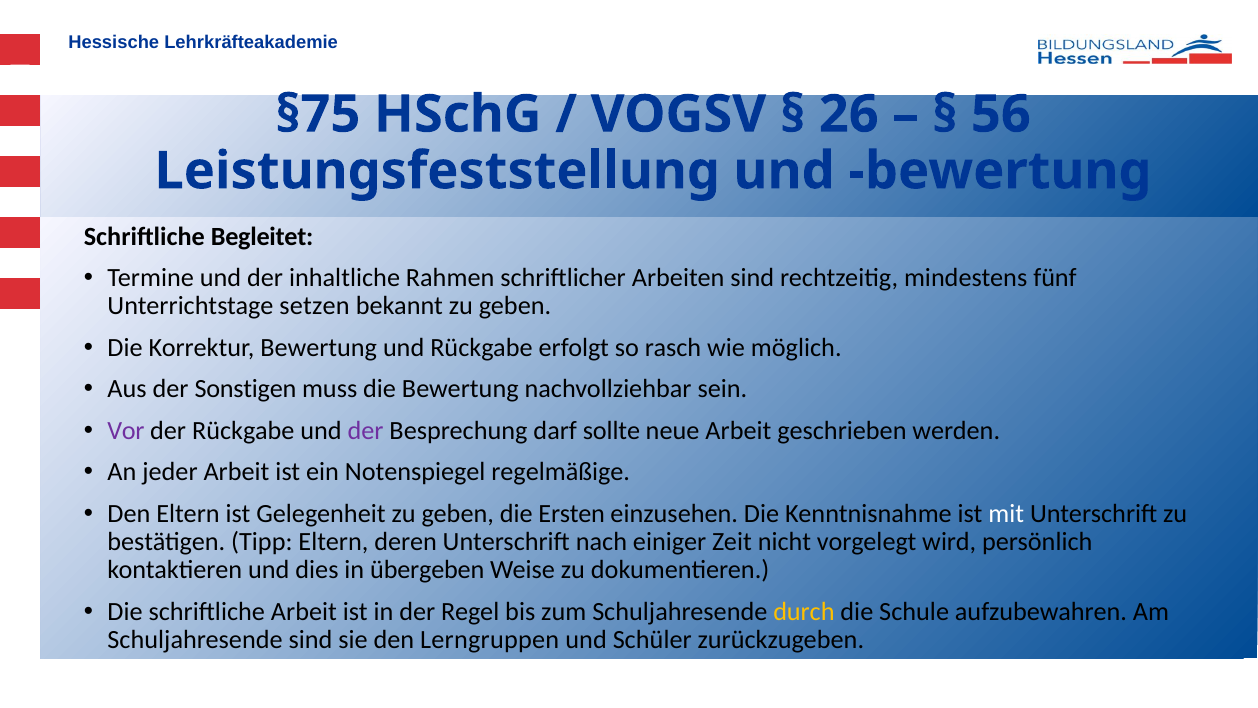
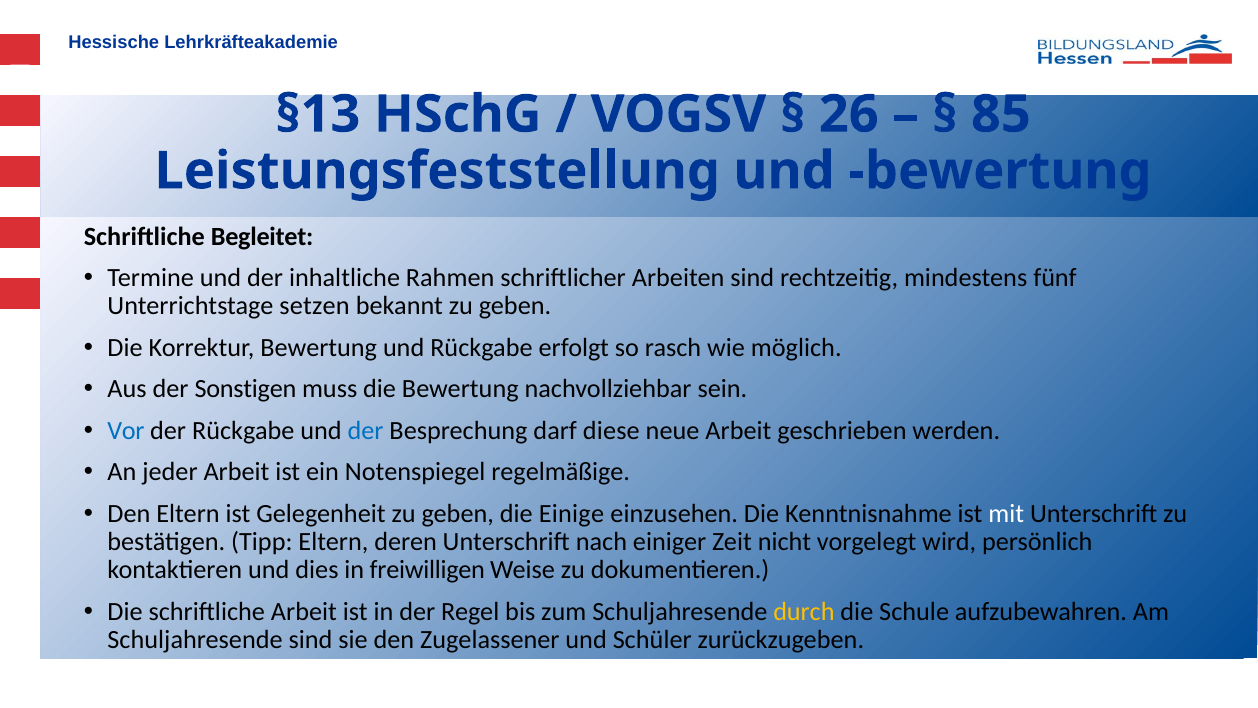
§75: §75 -> §13 (318, 114)
56: 56 -> 85 (1001, 114)
Vor colour: purple -> blue (126, 430)
der colour: purple -> blue (366, 430)
sollte: sollte -> diese (611, 430)
Ersten: Ersten -> Einige (571, 513)
übergeben: übergeben -> freiwilligen (427, 570)
Lerngruppen: Lerngruppen -> Zugelassener (490, 640)
